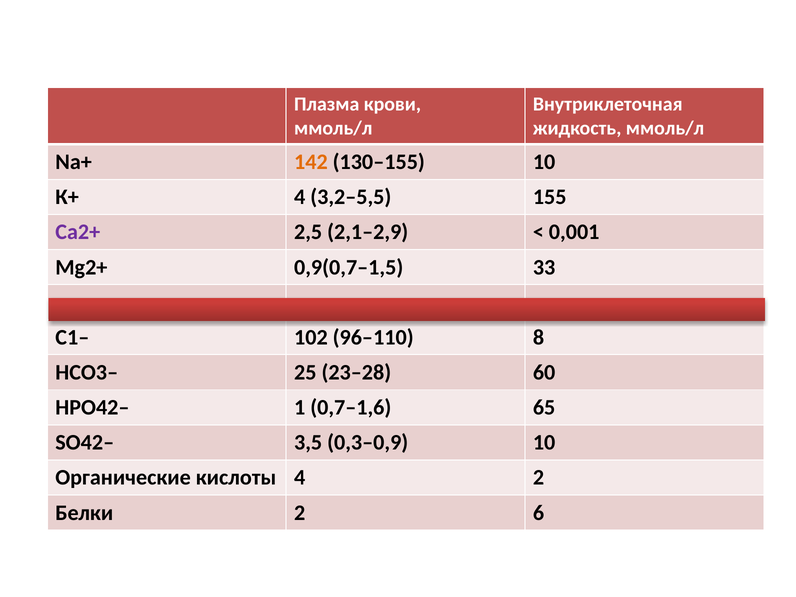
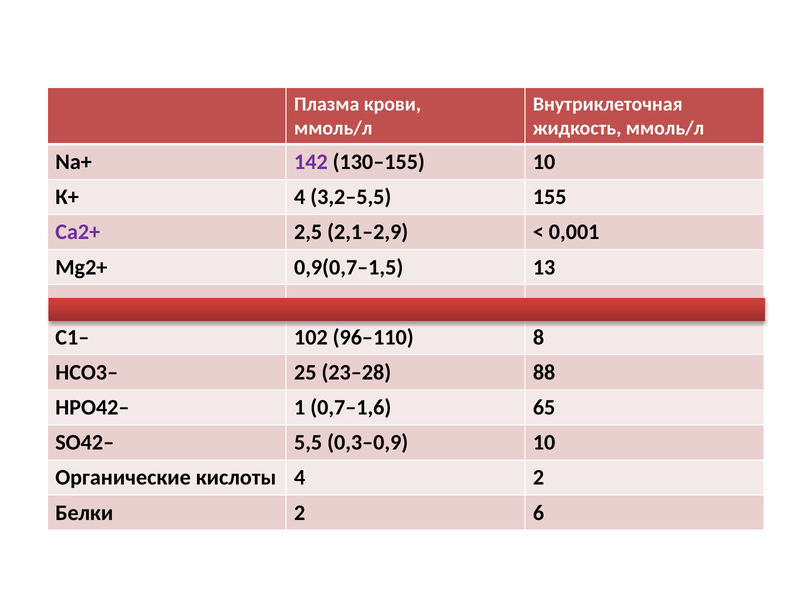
142 colour: orange -> purple (311, 162)
33: 33 -> 13 (544, 267)
60: 60 -> 88 (544, 372)
3,5: 3,5 -> 5,5 (308, 443)
